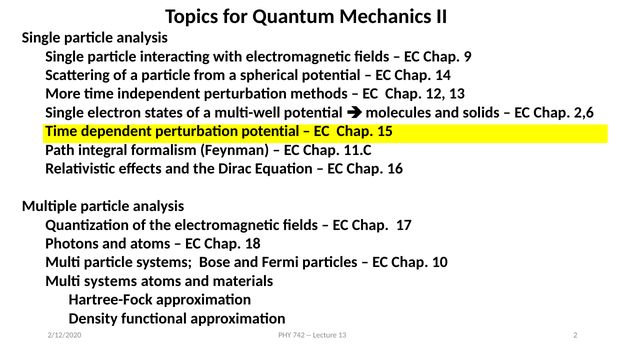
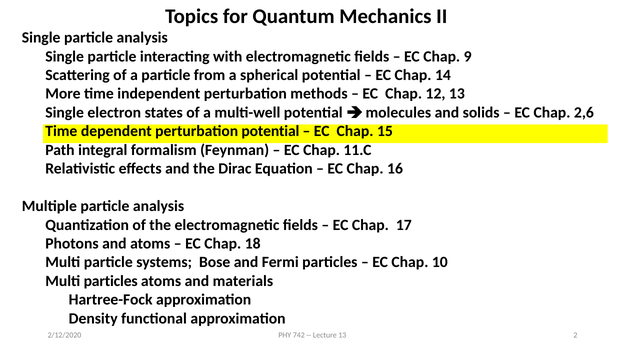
Multi systems: systems -> particles (111, 281)
